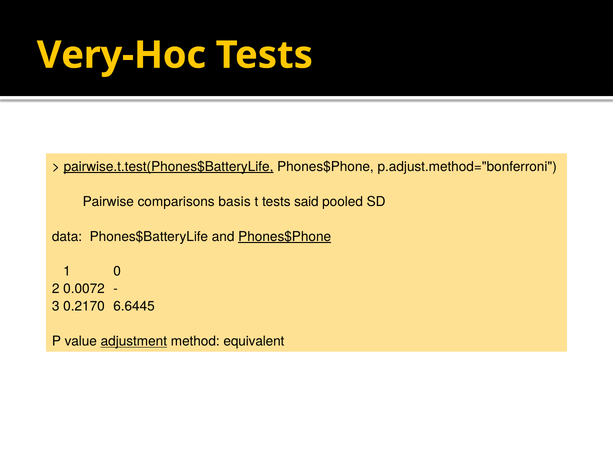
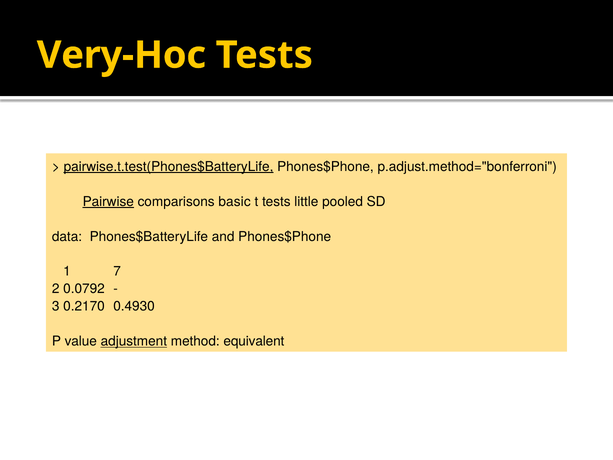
Pairwise underline: none -> present (108, 201)
basis: basis -> basic (235, 201)
said: said -> little (306, 201)
Phones$Phone underline: present -> none (285, 236)
0: 0 -> 7 (117, 271)
0.0072: 0.0072 -> 0.0792 (84, 289)
6.6445: 6.6445 -> 0.4930 (134, 306)
